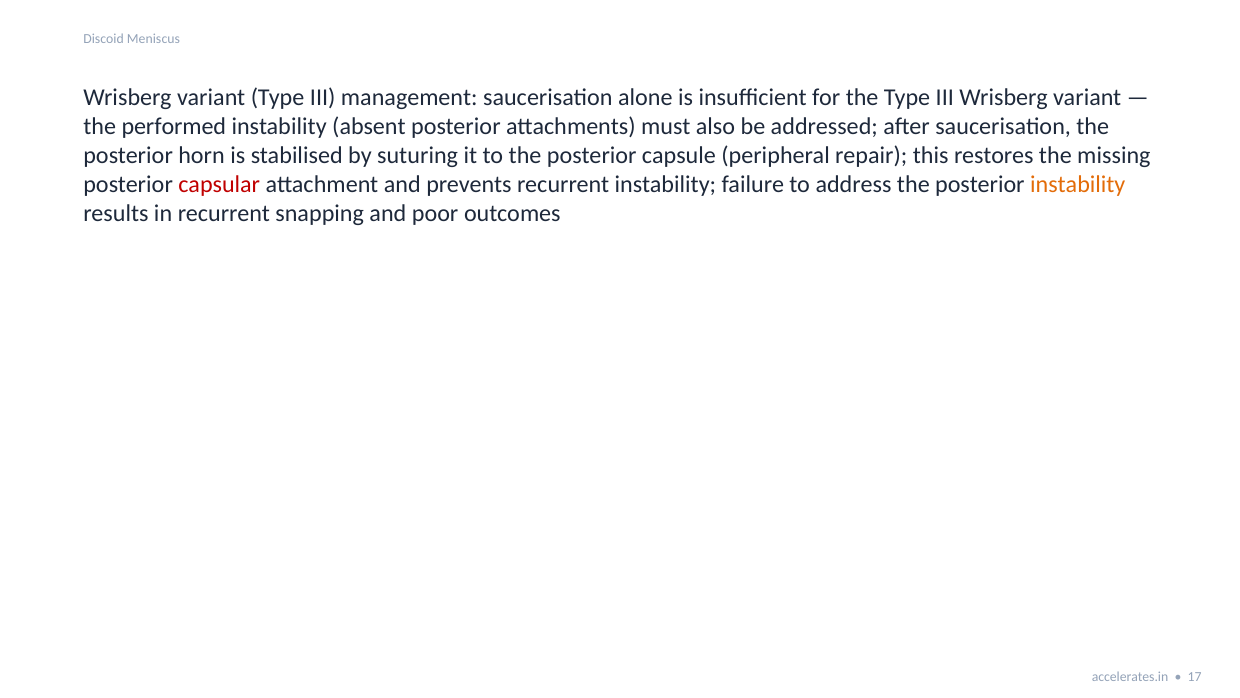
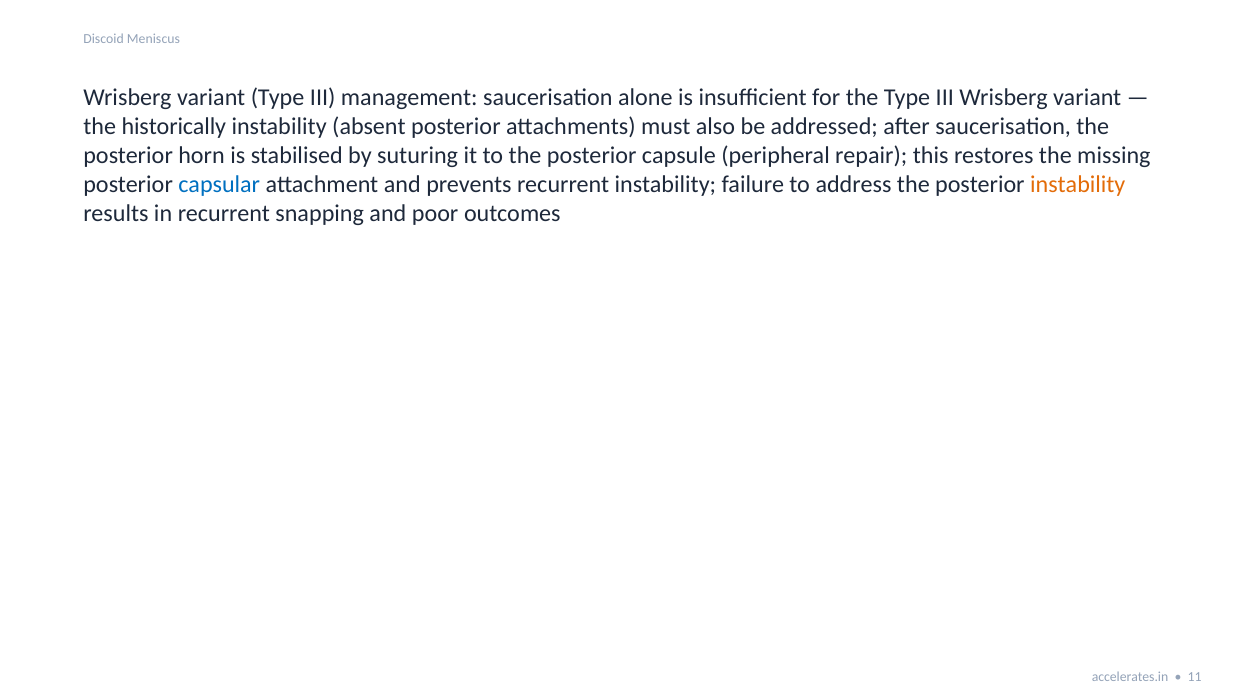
performed: performed -> historically (174, 126)
capsular colour: red -> blue (219, 184)
17: 17 -> 11 (1195, 677)
